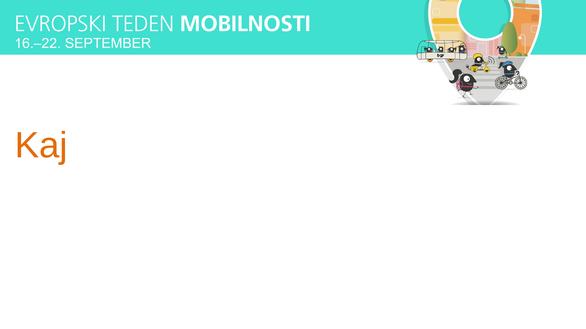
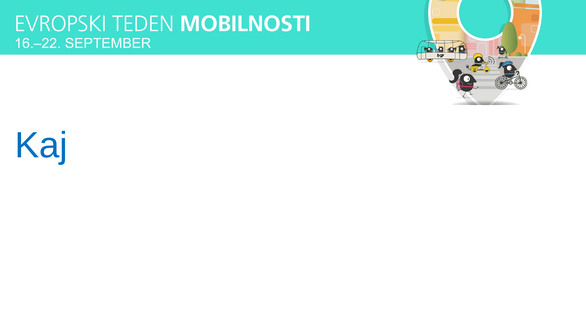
Kaj colour: orange -> blue (41, 146)
